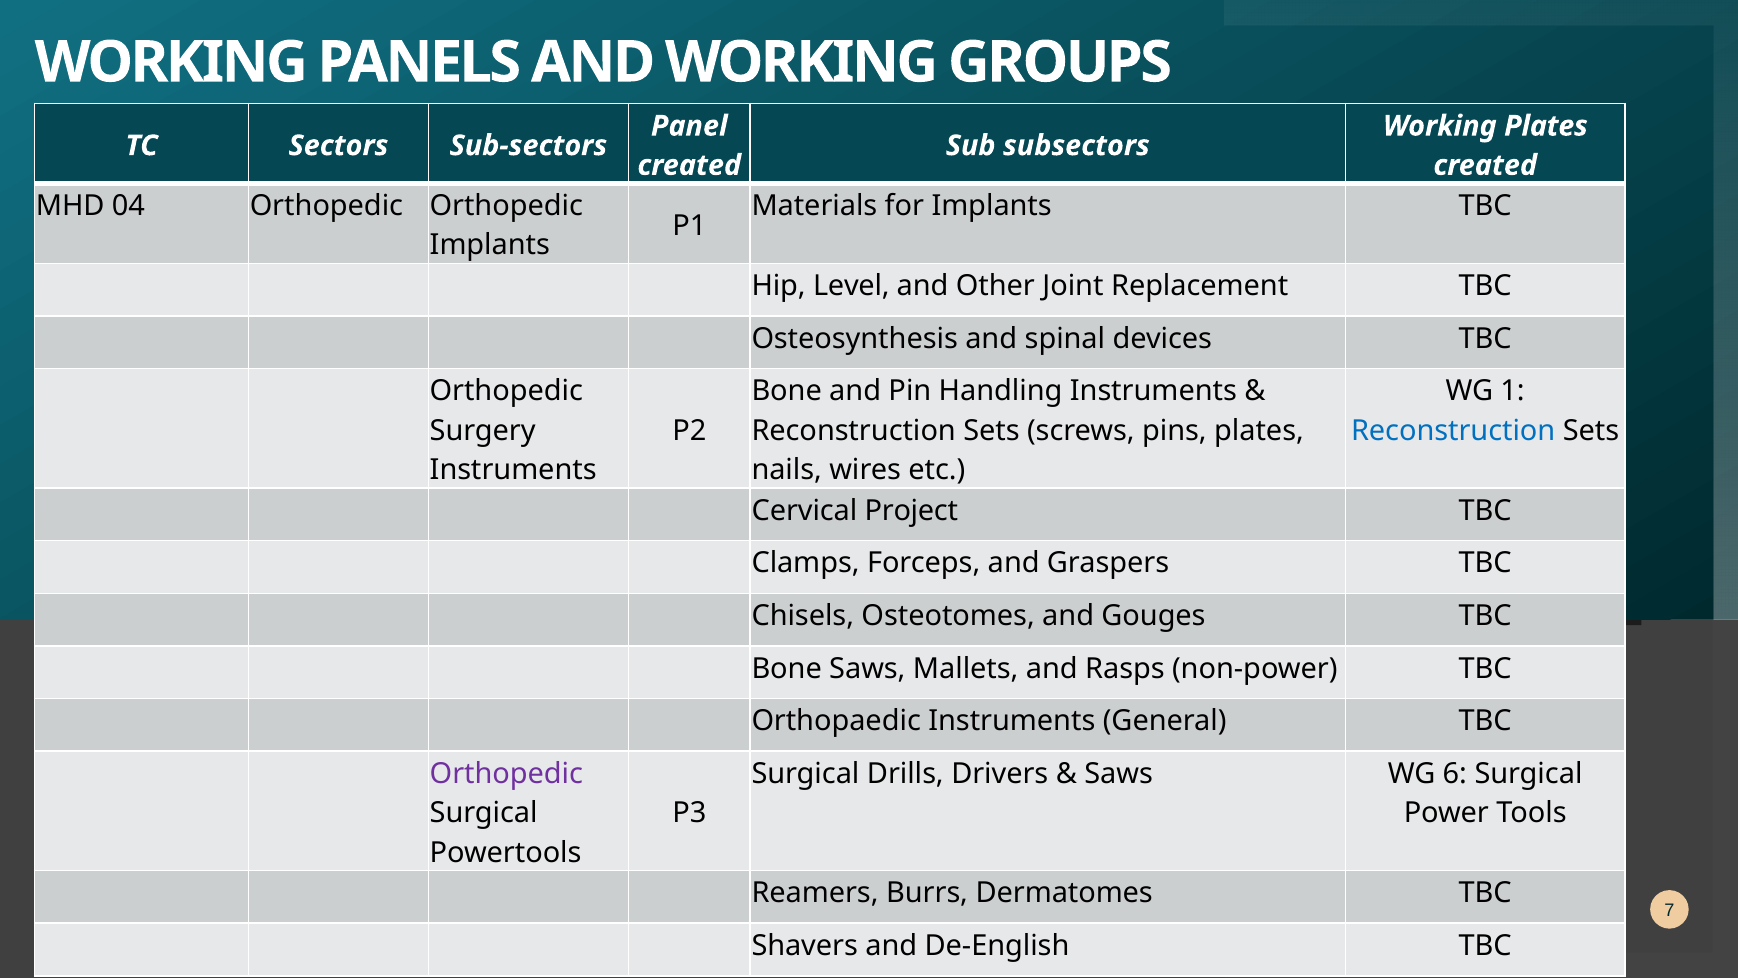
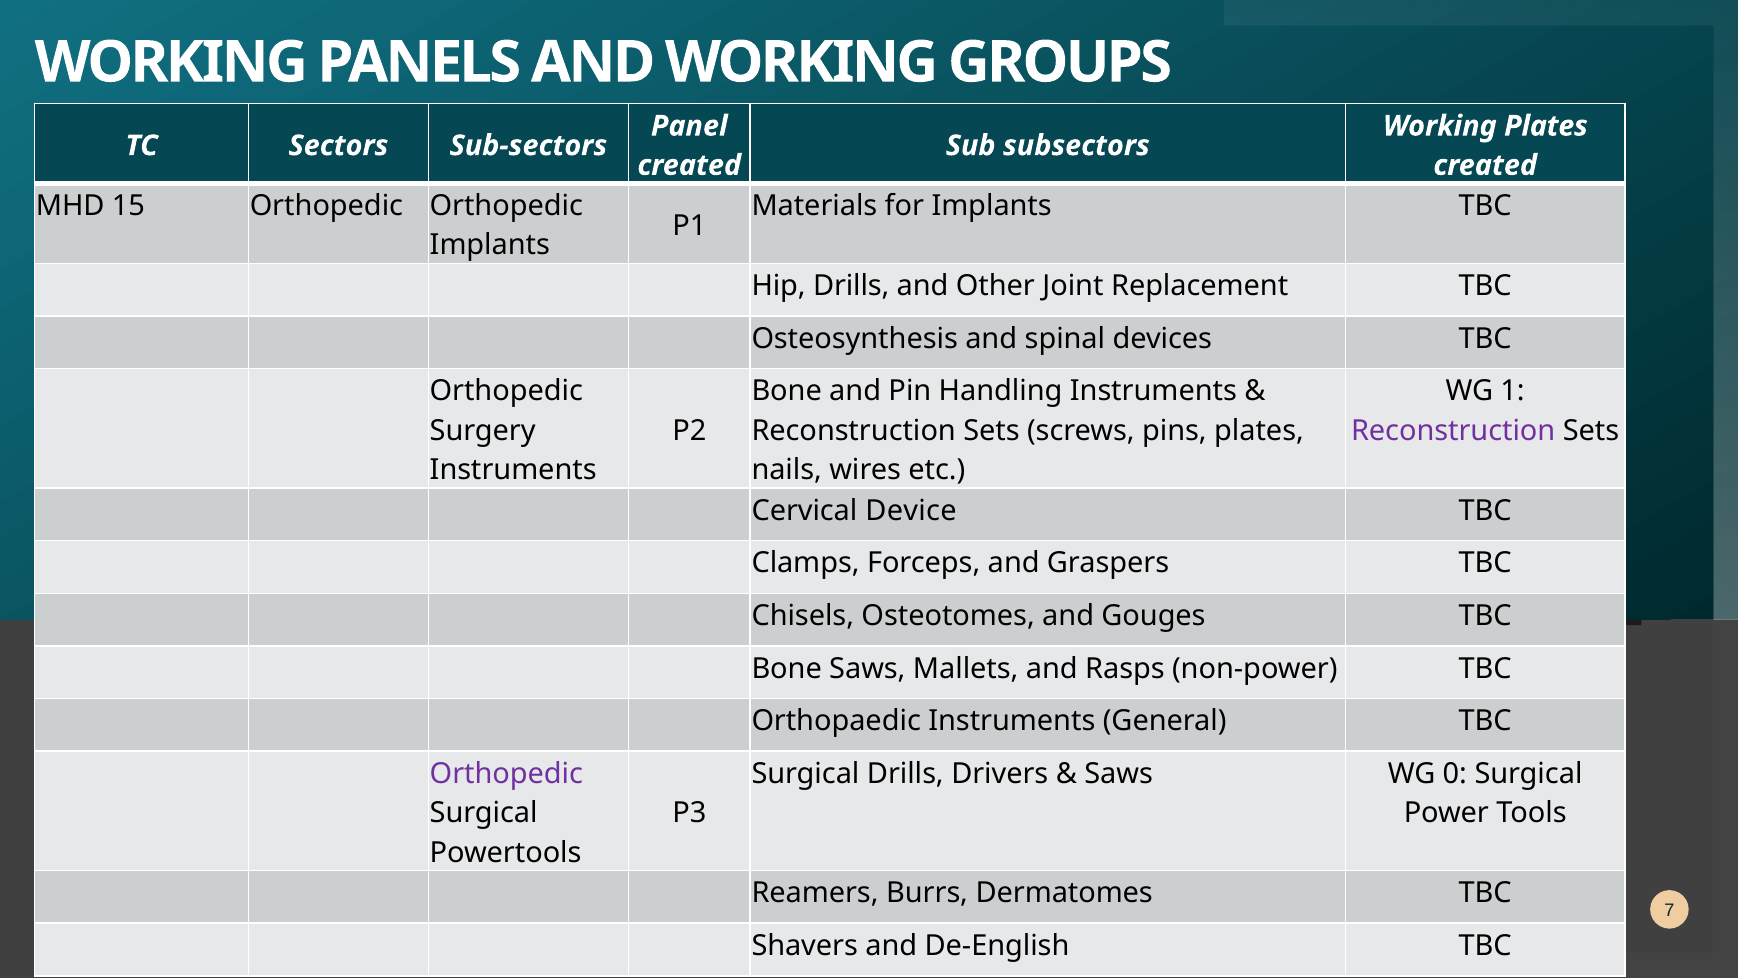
04: 04 -> 15 (128, 206)
Hip Level: Level -> Drills (851, 286)
Reconstruction colour: blue -> purple (1453, 431)
Project: Project -> Device (911, 511)
6: 6 -> 0 (1455, 774)
